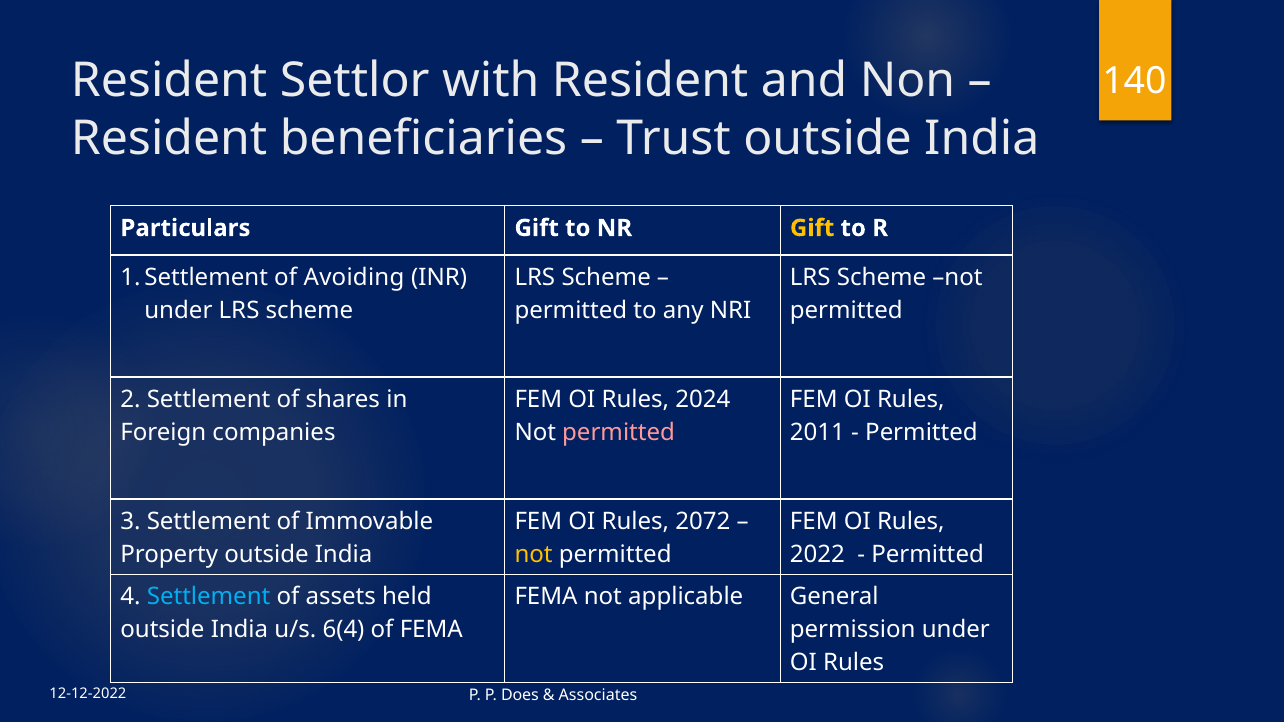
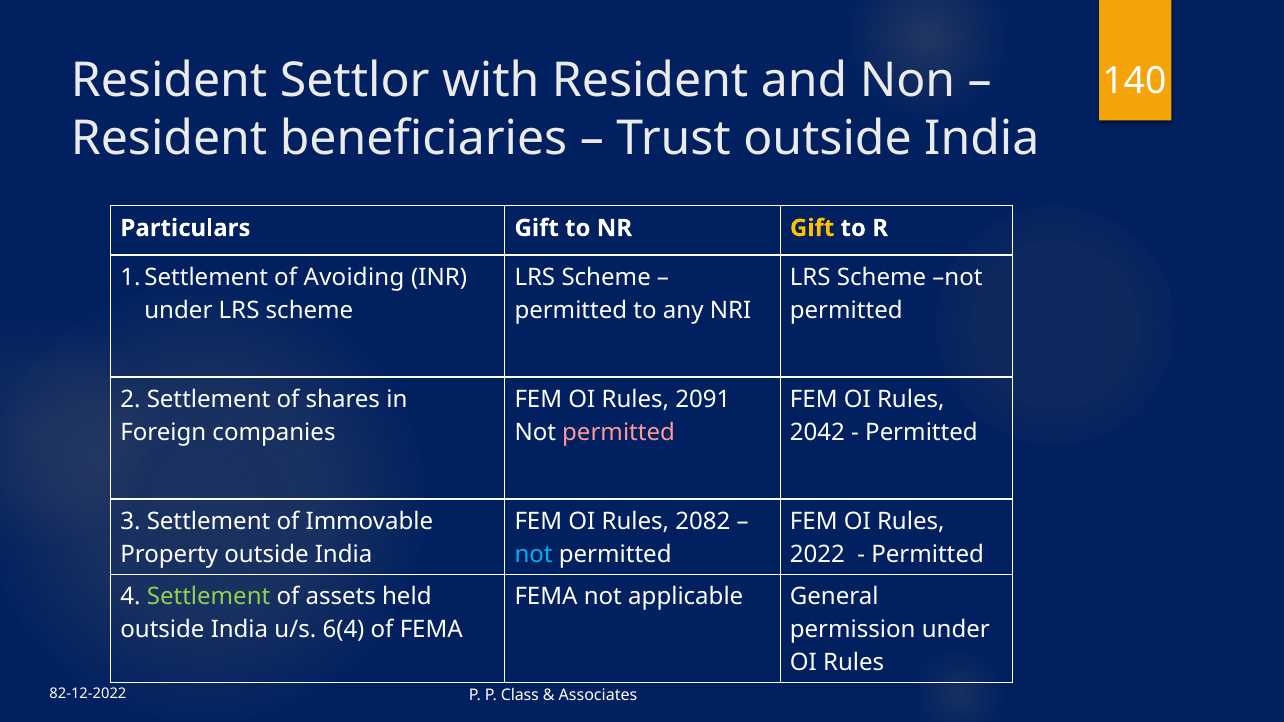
2024: 2024 -> 2091 (703, 400)
2011: 2011 -> 2042 (817, 432)
2072: 2072 -> 2082 (703, 522)
not colour: yellow -> light blue (534, 554)
Settlement colour: light blue -> light green (209, 597)
12-12-2022: 12-12-2022 -> 82-12-2022 (88, 694)
Does: Does -> Class (520, 695)
